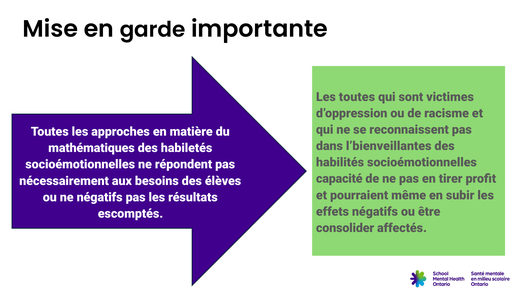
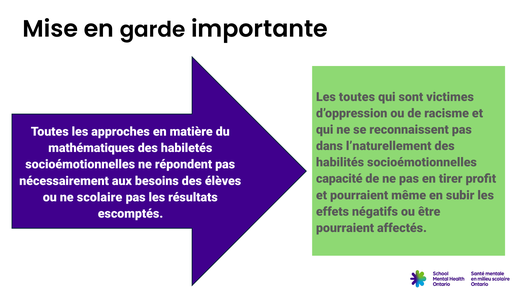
l’bienveillantes: l’bienveillantes -> l’naturellement (389, 146)
ne négatifs: négatifs -> scolaire (100, 197)
consolider: consolider -> pourraient (345, 228)
